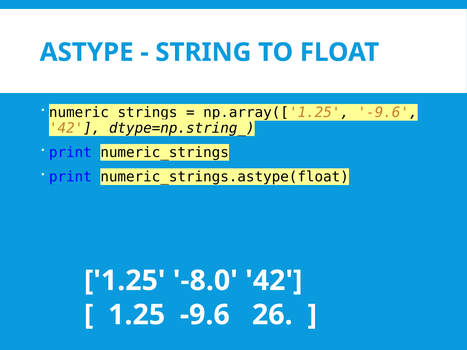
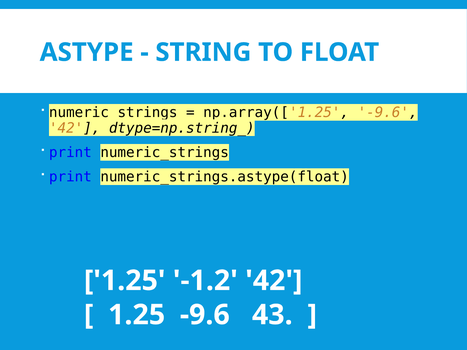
-8.0: -8.0 -> -1.2 (205, 281)
26: 26 -> 43 (272, 315)
